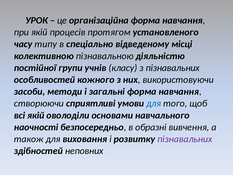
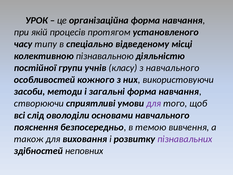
з пізнавальних: пізнавальних -> навчального (173, 68)
для colour: blue -> purple (154, 103)
всі якій: якій -> слід (36, 115)
наочності: наочності -> пояснення (36, 127)
образні: образні -> темою (151, 127)
